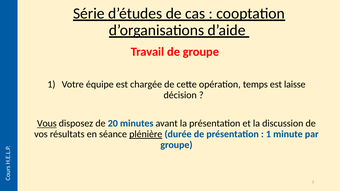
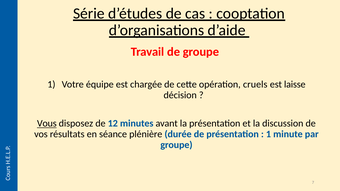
temps: temps -> cruels (255, 84)
20: 20 -> 12 (113, 124)
plénière underline: present -> none (146, 134)
